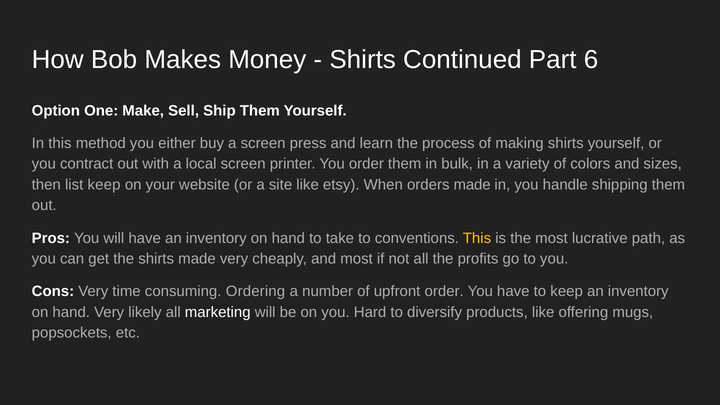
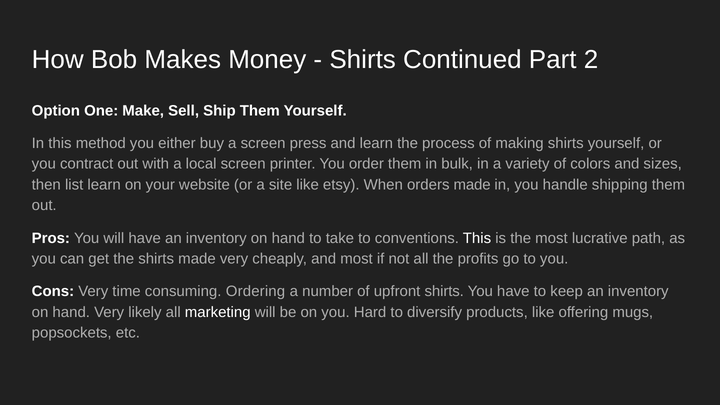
6: 6 -> 2 (591, 60)
list keep: keep -> learn (104, 185)
This colour: yellow -> white (477, 238)
upfront order: order -> shirts (444, 291)
